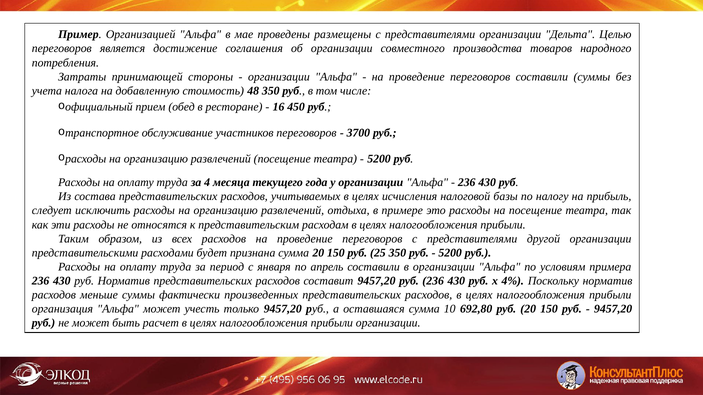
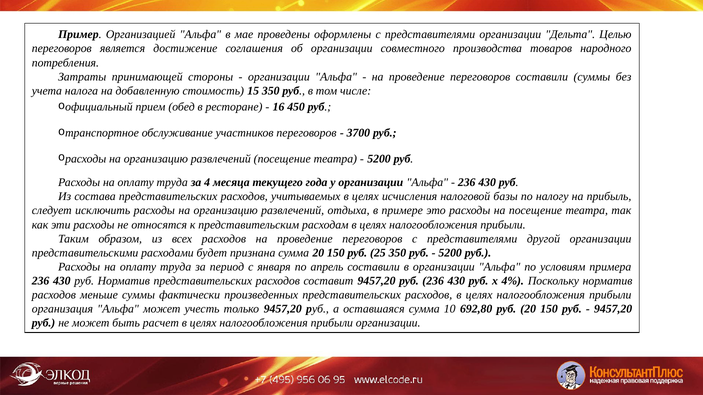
размещены: размещены -> оформлены (343, 35)
48: 48 -> 15 (253, 91)
